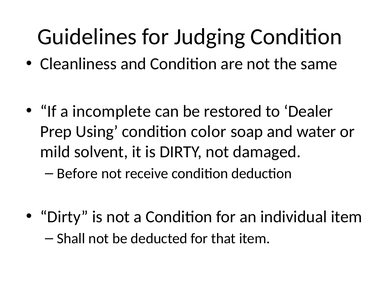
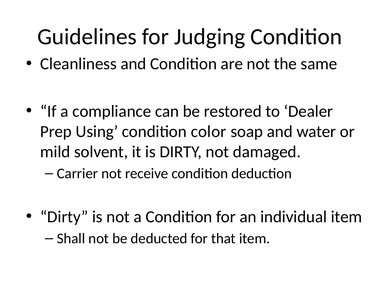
incomplete: incomplete -> compliance (112, 111)
Before: Before -> Carrier (77, 174)
